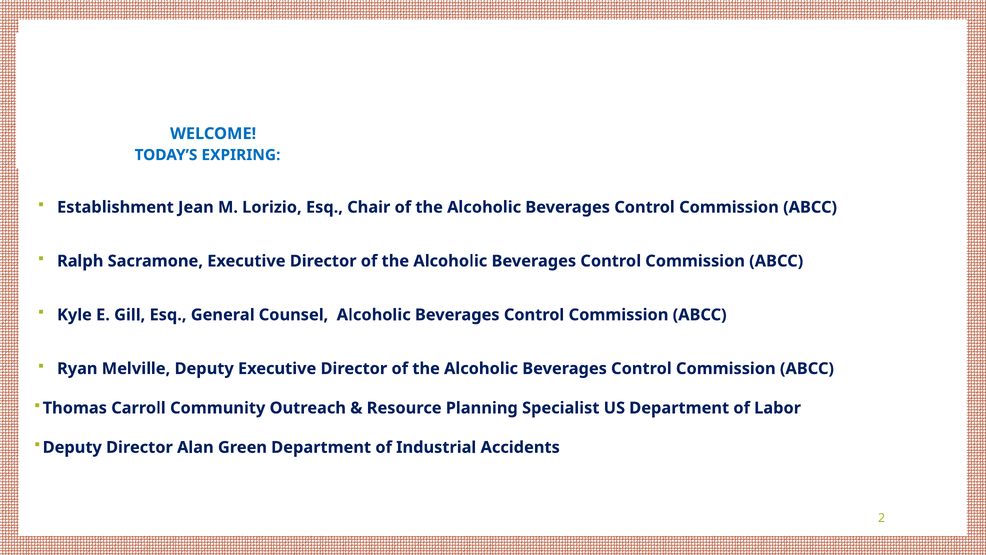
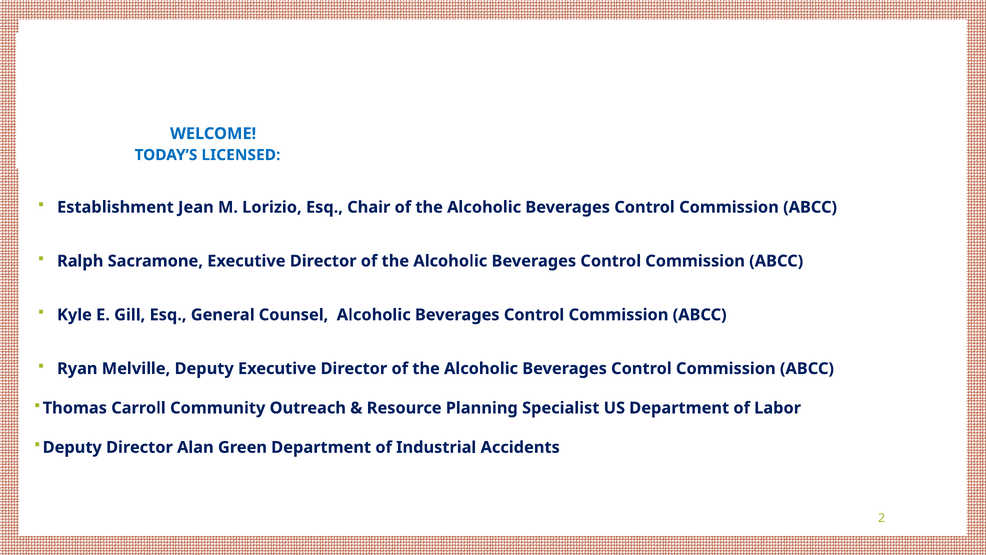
EXPIRING: EXPIRING -> LICENSED (241, 155)
